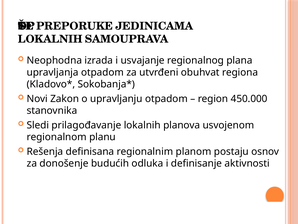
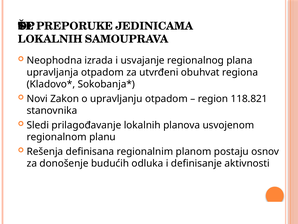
450.000: 450.000 -> 118.821 (249, 99)
